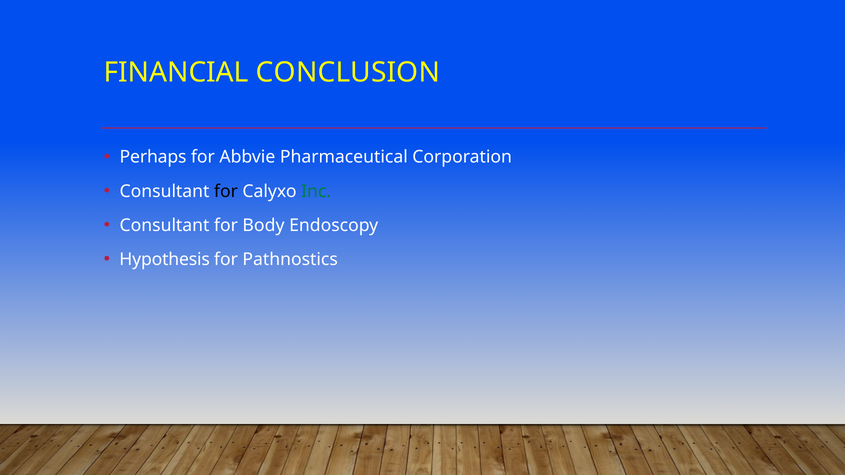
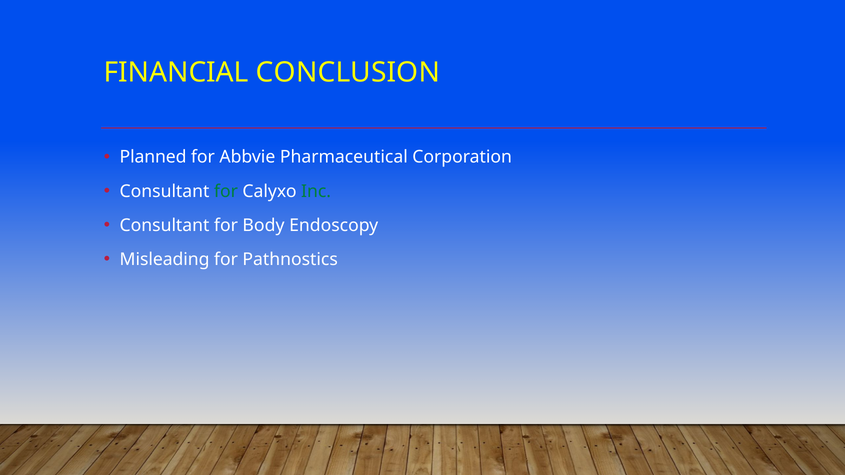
Perhaps: Perhaps -> Planned (153, 157)
for colour: black -> green (226, 191)
Hypothesis: Hypothesis -> Misleading (165, 260)
